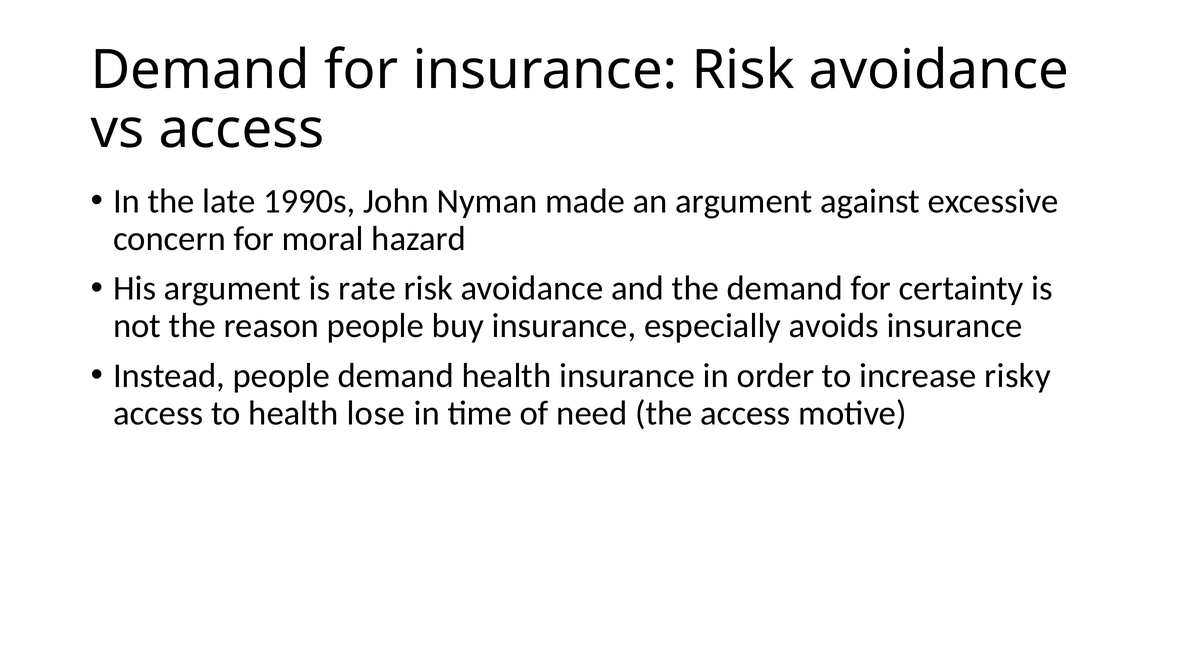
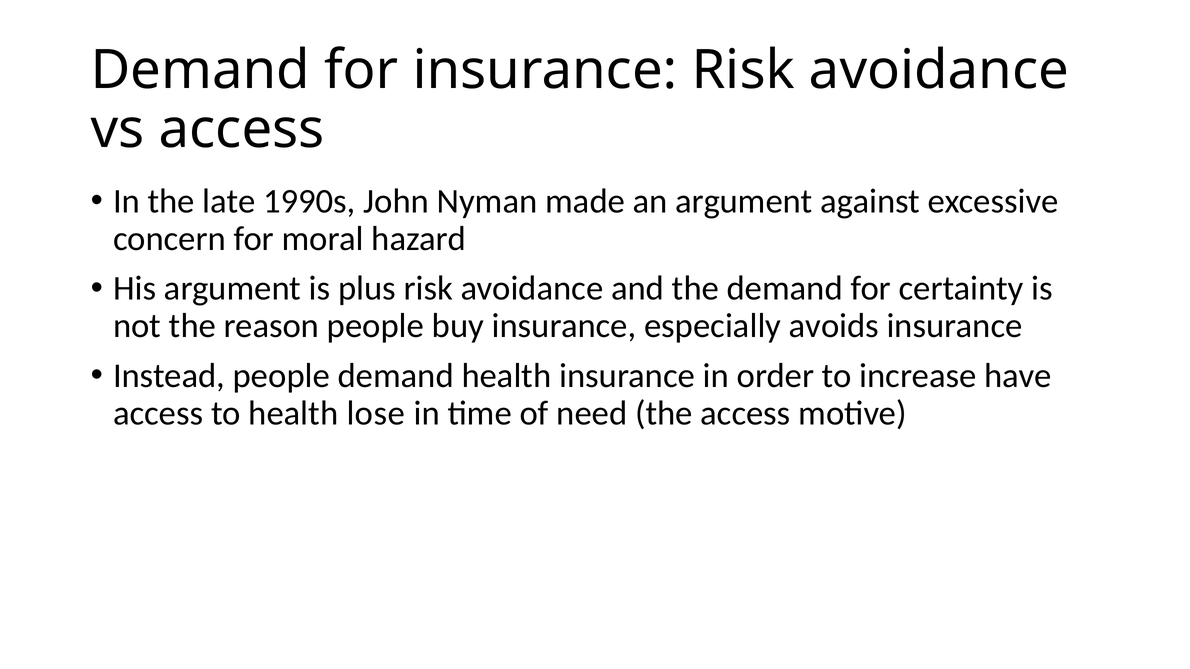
rate: rate -> plus (367, 289)
risky: risky -> have (1018, 376)
